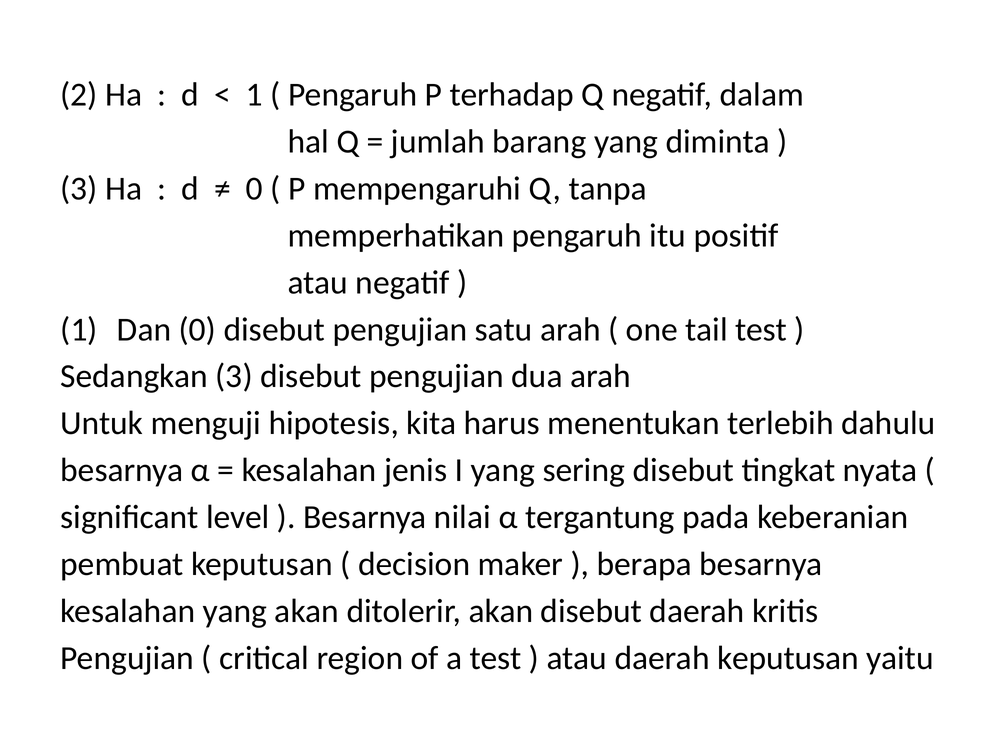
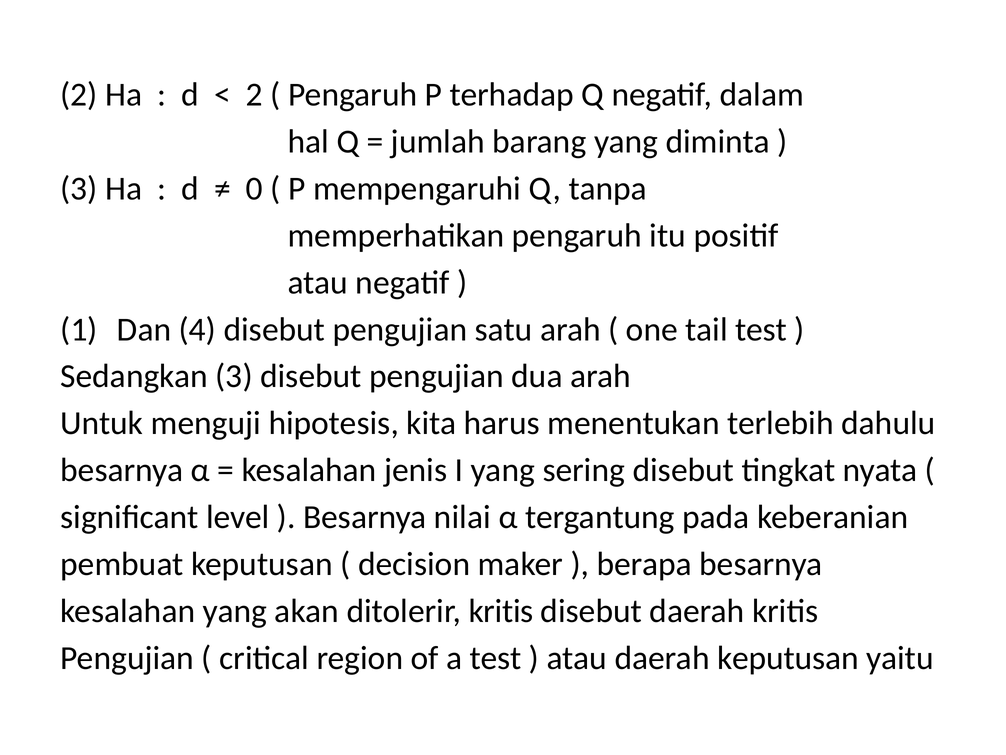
1: 1 -> 2 (254, 95)
Dan 0: 0 -> 4 (197, 329)
ditolerir akan: akan -> kritis (501, 611)
